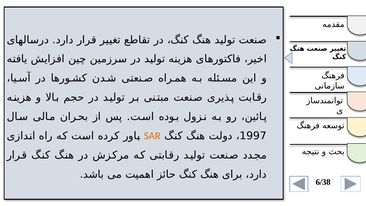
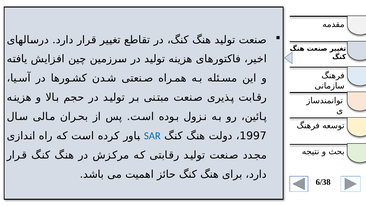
SAR colour: orange -> blue (152, 136)
